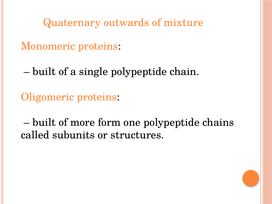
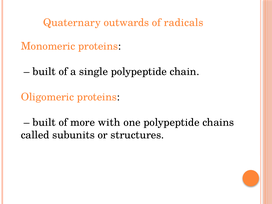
mixture: mixture -> radicals (184, 23)
form: form -> with (109, 122)
